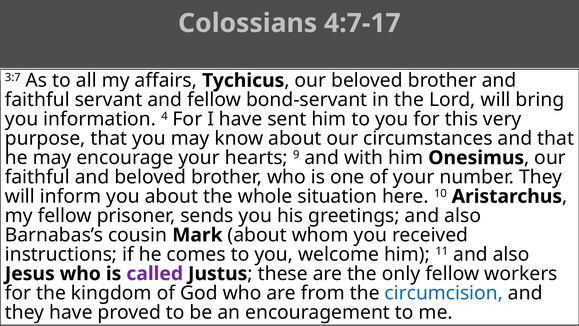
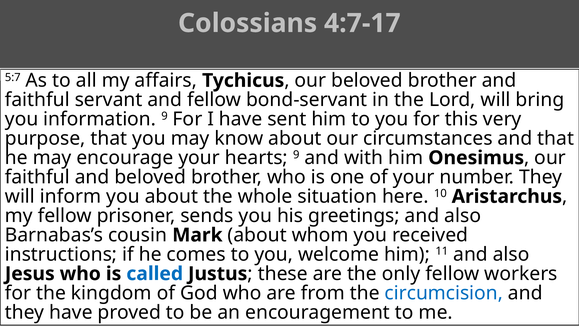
3:7: 3:7 -> 5:7 (13, 77)
information 4: 4 -> 9 (164, 116)
called colour: purple -> blue (155, 273)
